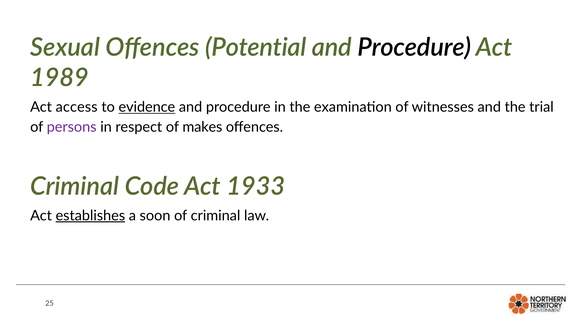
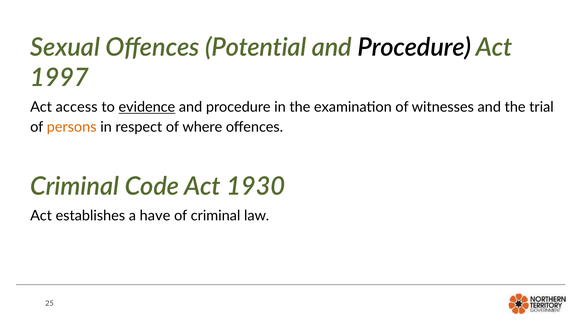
1989: 1989 -> 1997 (60, 78)
persons colour: purple -> orange (72, 127)
makes: makes -> where (202, 127)
1933: 1933 -> 1930 (256, 186)
establishes underline: present -> none (90, 215)
soon: soon -> have (155, 215)
